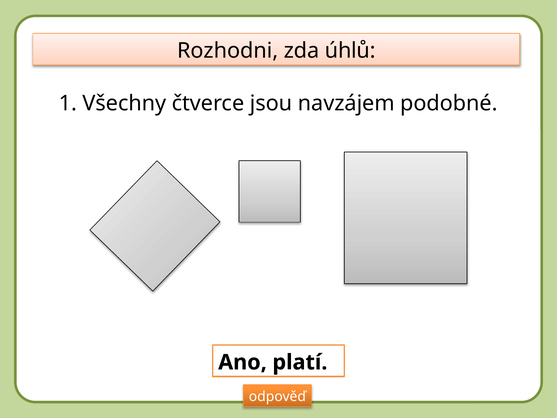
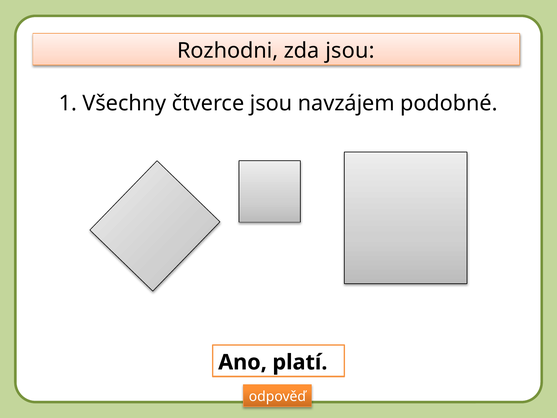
zda úhlů: úhlů -> jsou (350, 51)
